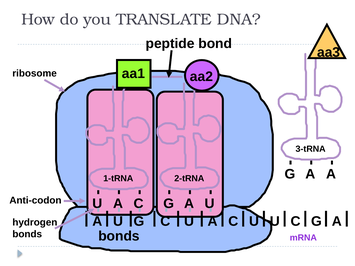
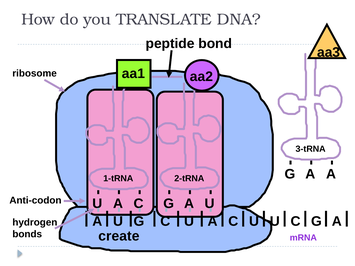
bonds bonds: bonds -> create (119, 236)
